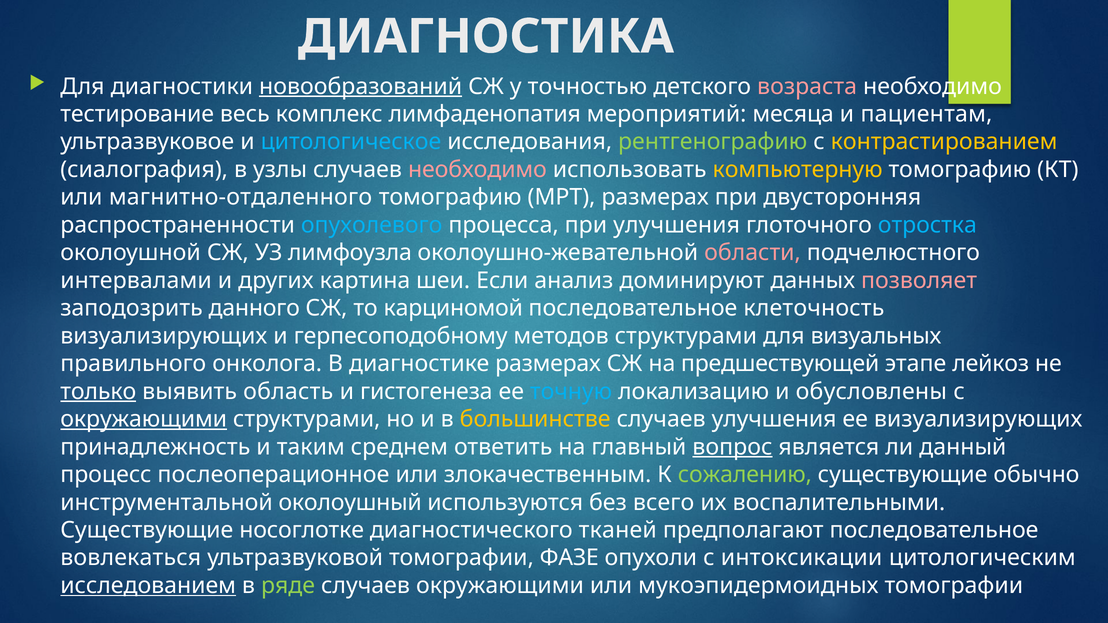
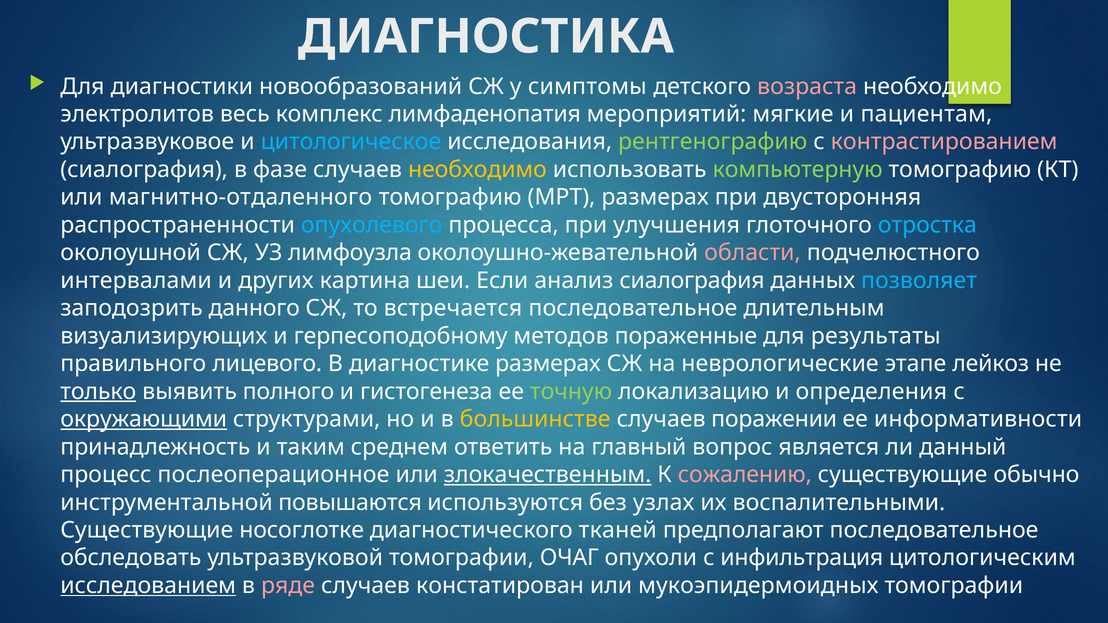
новообразований underline: present -> none (361, 86)
точностью: точностью -> симптомы (587, 86)
тестирование: тестирование -> электролитов (137, 114)
месяца: месяца -> мягкие (793, 114)
контрастированием colour: yellow -> pink (944, 142)
узлы: узлы -> фазе (280, 170)
необходимо colour: pink -> yellow (477, 170)
компьютерную colour: yellow -> light green (798, 170)
анализ доминируют: доминируют -> сиалография (692, 281)
позволяет colour: pink -> light blue (919, 281)
карциномой: карциномой -> встречается (453, 308)
клеточность: клеточность -> длительным (814, 308)
методов структурами: структурами -> пораженные (686, 336)
визуальных: визуальных -> результаты (876, 336)
онколога: онколога -> лицевого (267, 364)
предшествующей: предшествующей -> неврологические (780, 364)
область: область -> полного (288, 392)
точную colour: light blue -> light green (571, 392)
обусловлены: обусловлены -> определения (871, 392)
случаев улучшения: улучшения -> поражении (774, 419)
ее визуализирующих: визуализирующих -> информативности (978, 419)
вопрос underline: present -> none (732, 447)
злокачественным underline: none -> present (548, 475)
сожалению colour: light green -> pink (745, 475)
околоушный: околоушный -> повышаются (350, 503)
всего: всего -> узлах (664, 503)
вовлекаться: вовлекаться -> обследовать (131, 558)
ФАЗЕ: ФАЗЕ -> ОЧАГ (569, 558)
интоксикации: интоксикации -> инфильтрация (802, 558)
ряде colour: light green -> pink (288, 586)
случаев окружающими: окружающими -> констатирован (500, 586)
